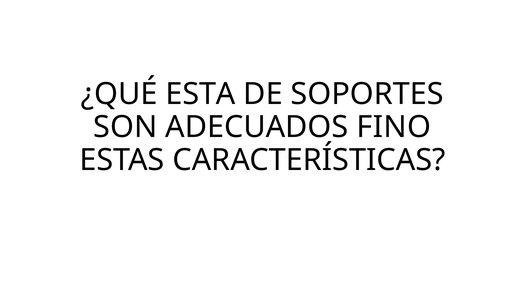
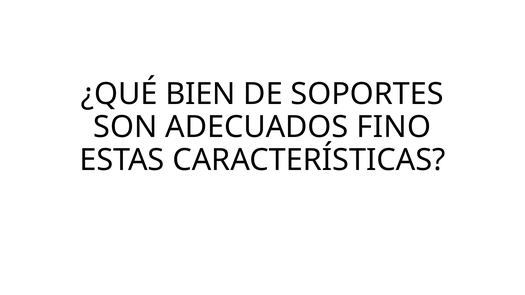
ESTA: ESTA -> BIEN (201, 94)
